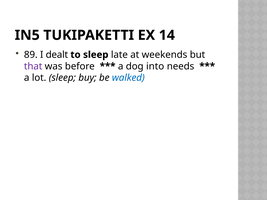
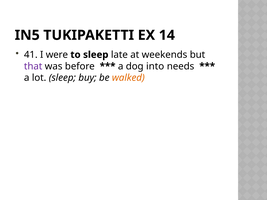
89: 89 -> 41 (31, 55)
dealt: dealt -> were (57, 55)
walked colour: blue -> orange (128, 78)
